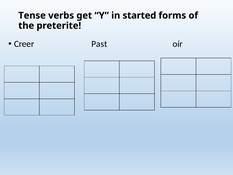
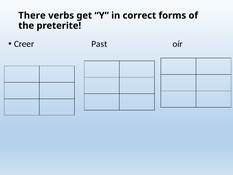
Tense: Tense -> There (32, 15)
started: started -> correct (139, 15)
